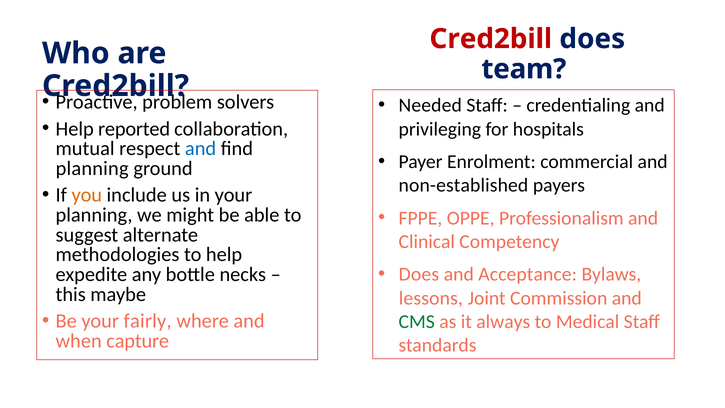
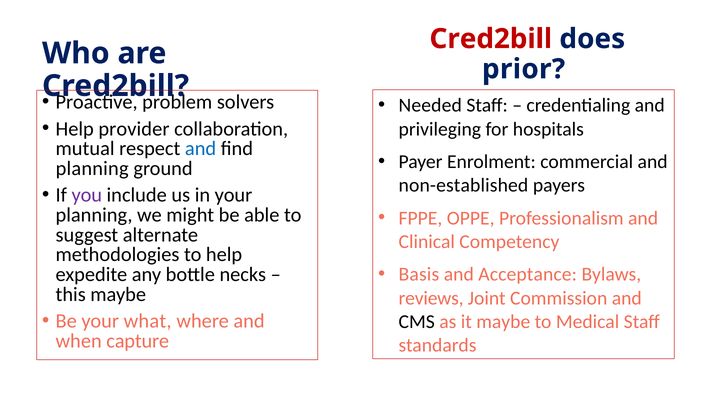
team: team -> prior (524, 69)
reported: reported -> provider (134, 129)
you colour: orange -> purple (87, 195)
Does: Does -> Basis (419, 274)
lessons: lessons -> reviews (431, 298)
fairly: fairly -> what (148, 321)
CMS colour: green -> black (417, 322)
it always: always -> maybe (503, 322)
